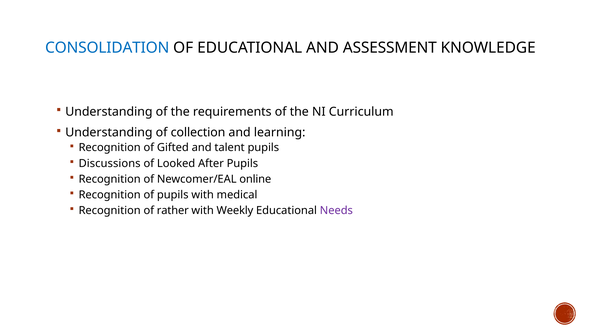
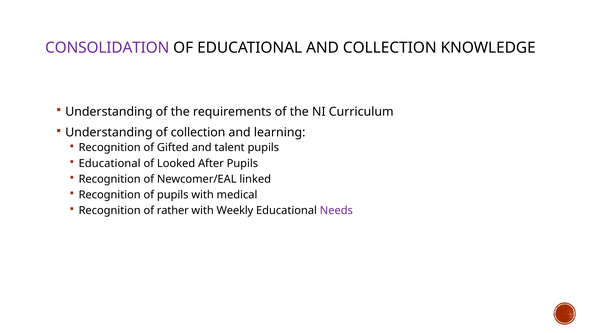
CONSOLIDATION colour: blue -> purple (107, 48)
AND ASSESSMENT: ASSESSMENT -> COLLECTION (390, 48)
Discussions: Discussions -> Educational (110, 163)
online: online -> linked (255, 179)
